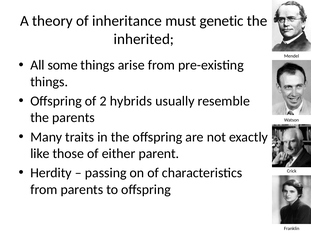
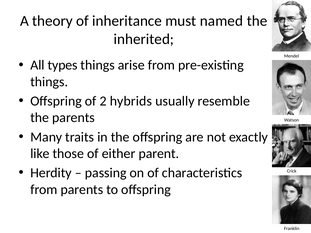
genetic: genetic -> named (221, 21)
some: some -> types (63, 65)
